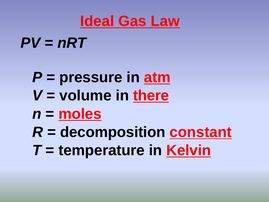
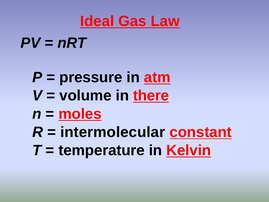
decomposition: decomposition -> intermolecular (113, 132)
